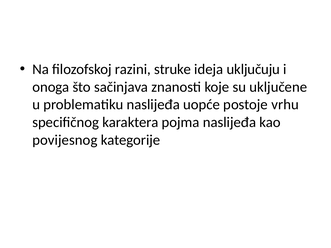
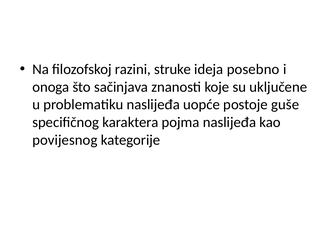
uključuju: uključuju -> posebno (253, 69)
vrhu: vrhu -> guše (285, 105)
